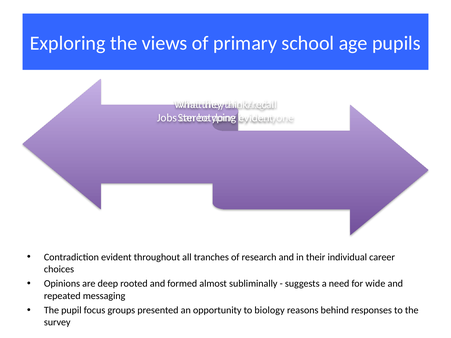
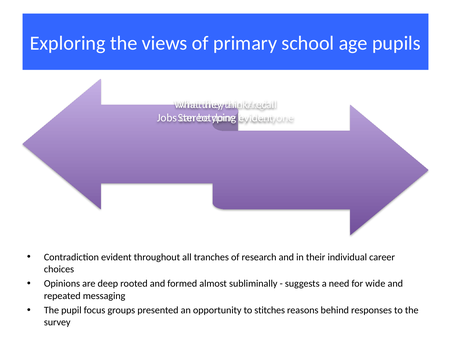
biology: biology -> stitches (270, 310)
